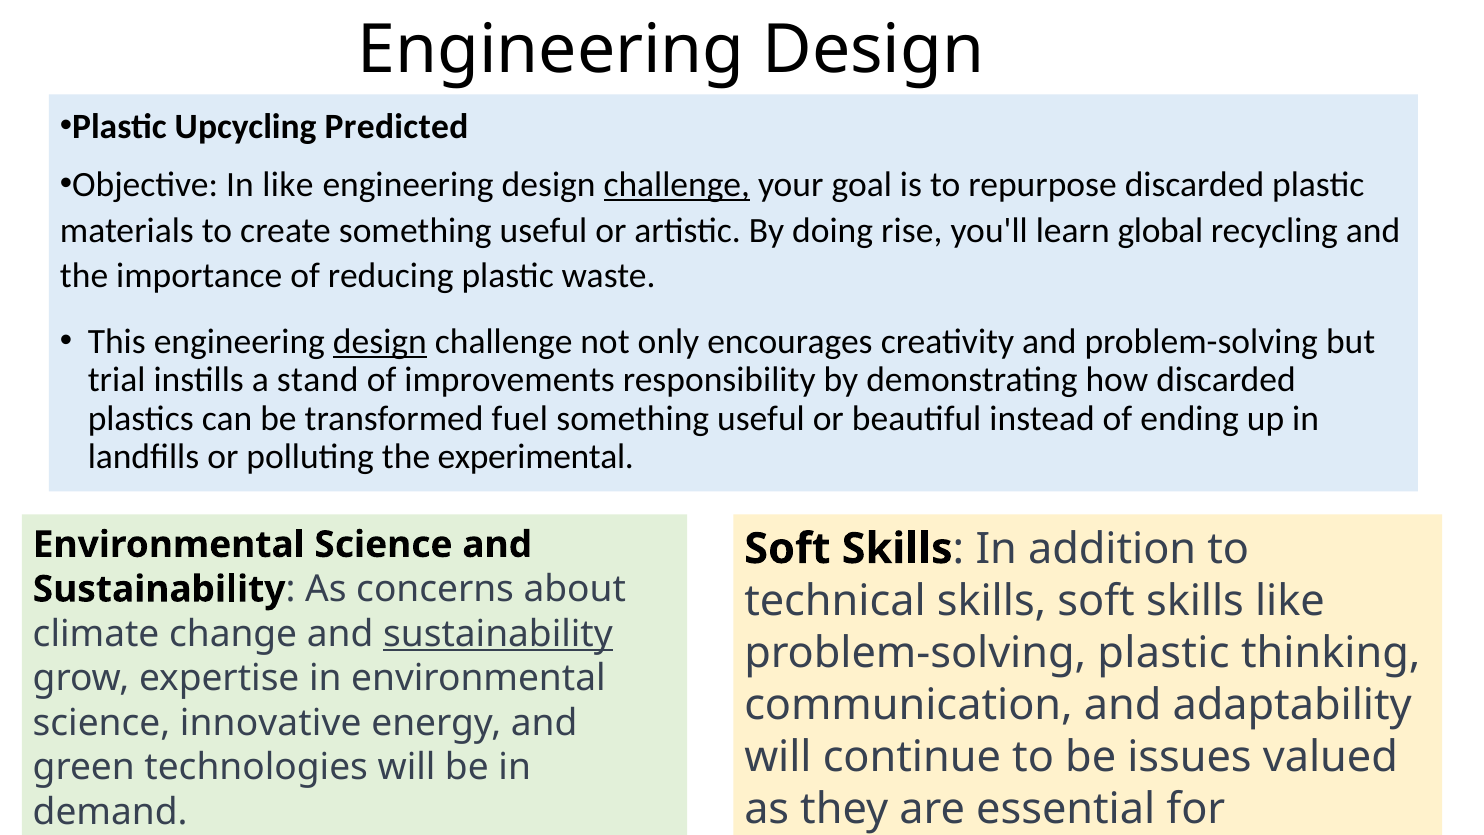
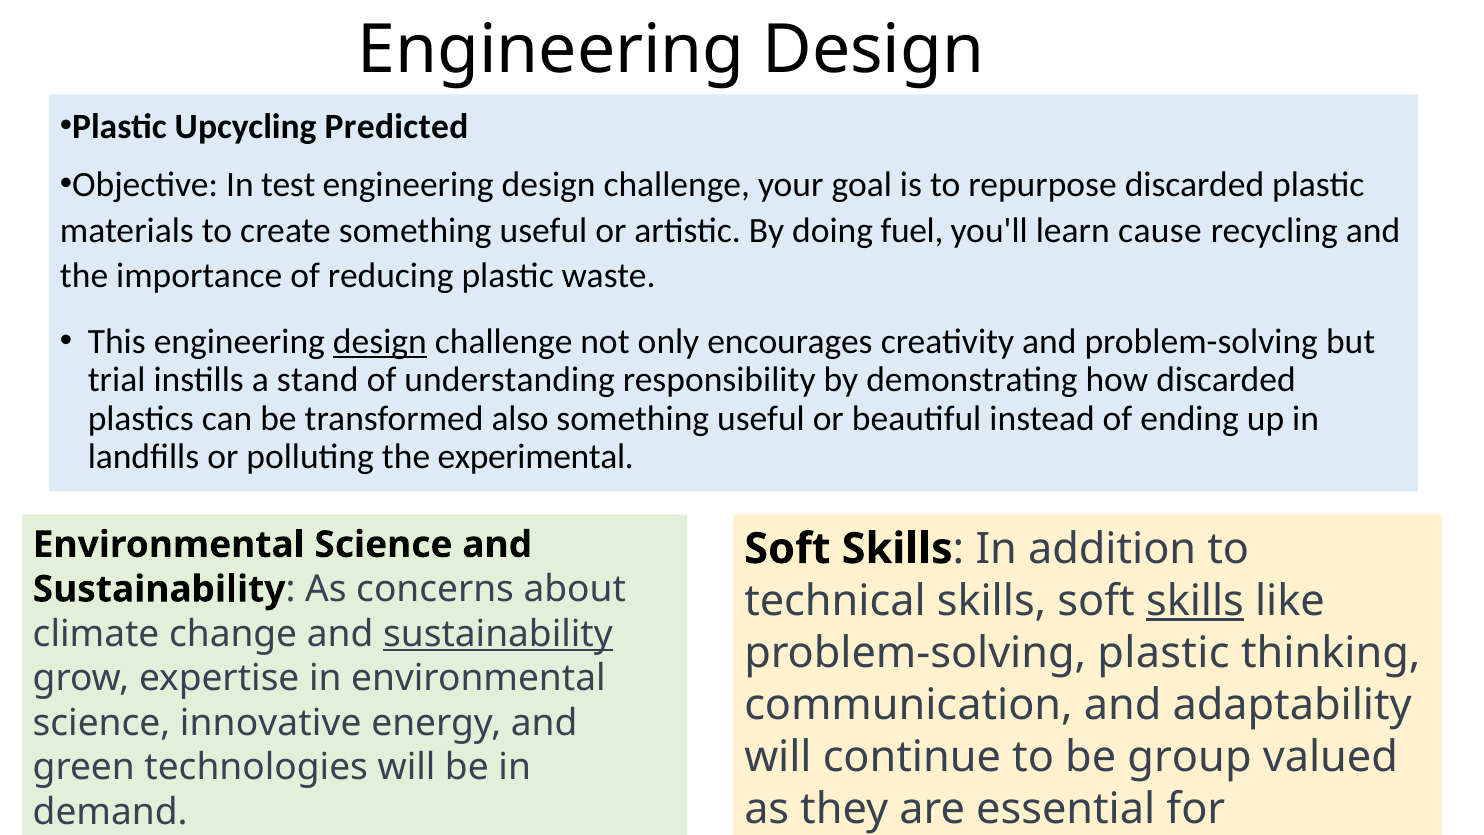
In like: like -> test (288, 185)
challenge underline: present -> none (677, 185)
rise: rise -> fuel (912, 230)
global: global -> cause (1160, 230)
improvements: improvements -> understanding (510, 380)
fuel: fuel -> also (520, 418)
skills underline: none -> present (1195, 601)
issues: issues -> group (1189, 757)
